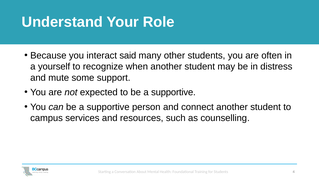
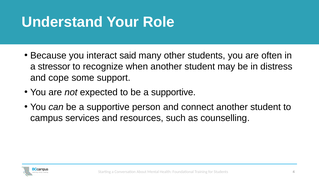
yourself: yourself -> stressor (54, 66)
mute: mute -> cope (59, 78)
